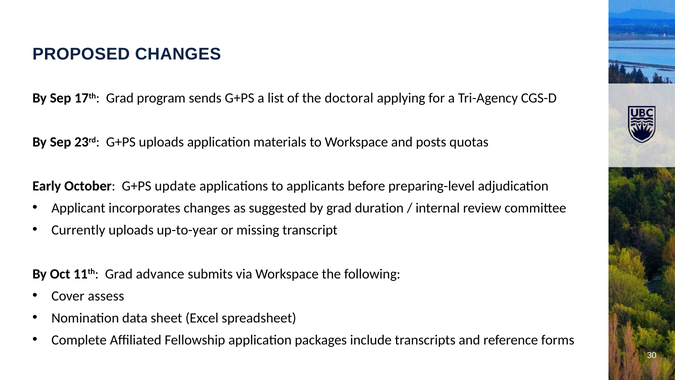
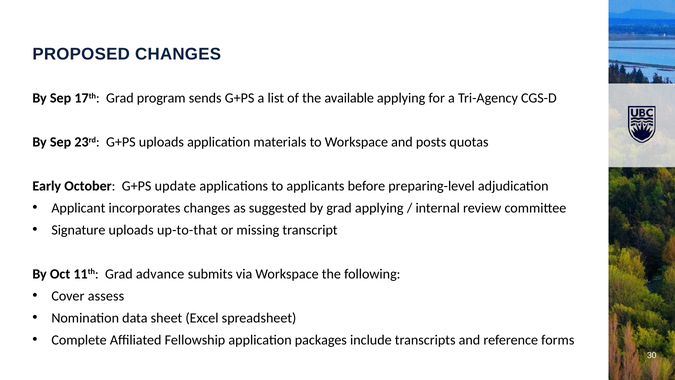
doctoral: doctoral -> available (349, 98)
grad duration: duration -> applying (379, 208)
Currently: Currently -> Signature (78, 230)
up-to-year: up-to-year -> up-to-that (187, 230)
